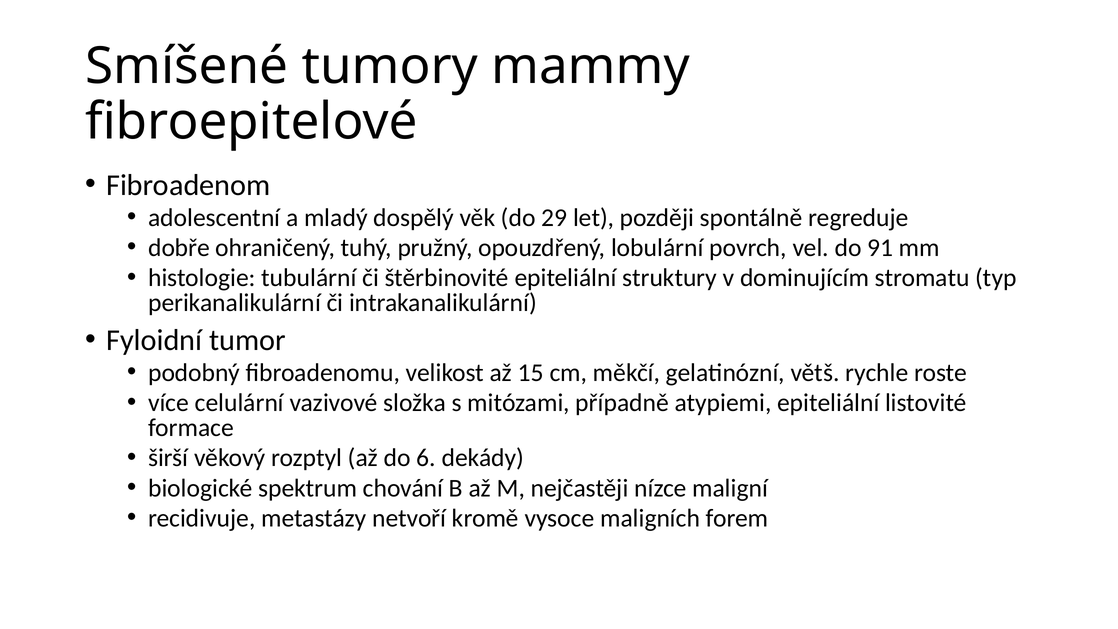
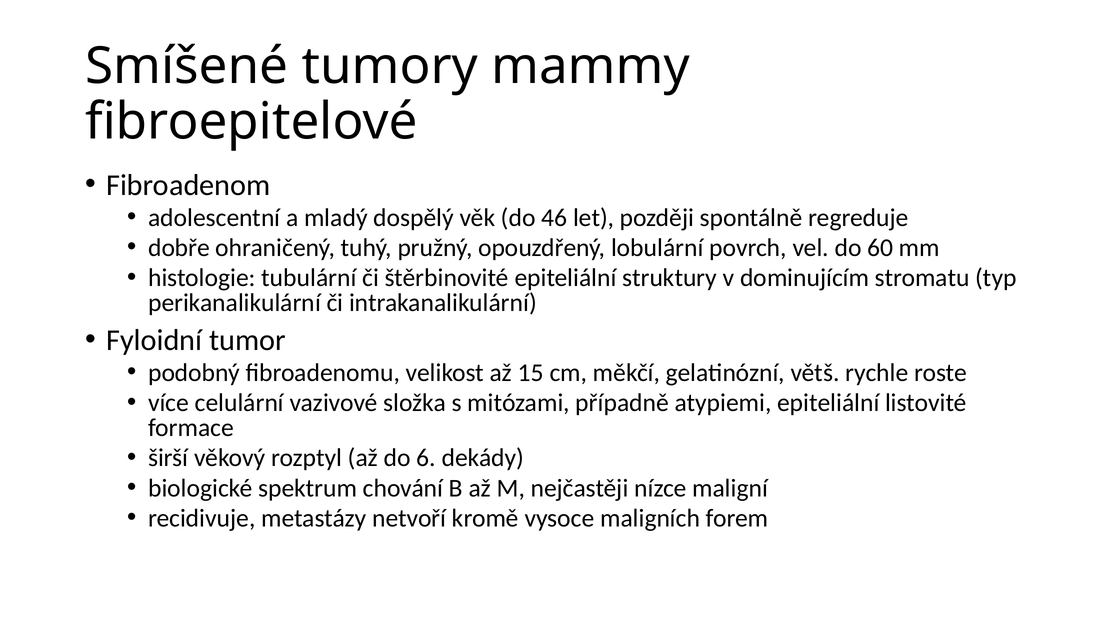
29: 29 -> 46 (554, 218)
91: 91 -> 60 (880, 248)
